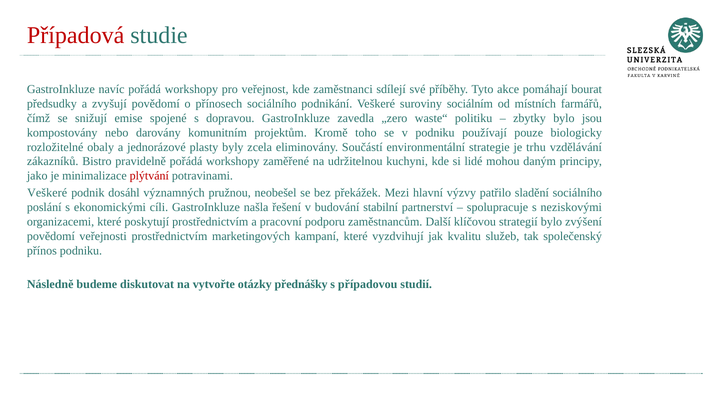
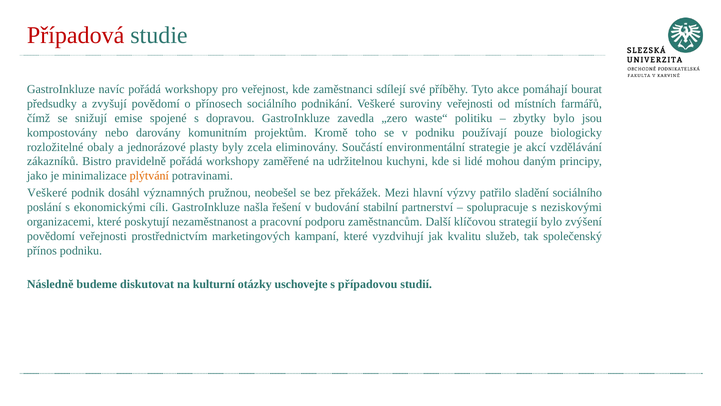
suroviny sociálním: sociálním -> veřejnosti (470, 104)
trhu: trhu -> akcí (536, 147)
plýtvání colour: red -> orange (149, 176)
poskytují prostřednictvím: prostřednictvím -> nezaměstnanost (210, 221)
vytvořte: vytvořte -> kulturní (214, 284)
přednášky: přednášky -> uschovejte (301, 284)
